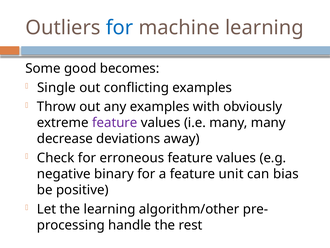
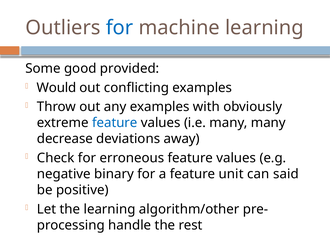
becomes: becomes -> provided (130, 68)
Single: Single -> Would (56, 87)
feature colour: purple -> blue (115, 123)
bias: bias -> said (286, 174)
